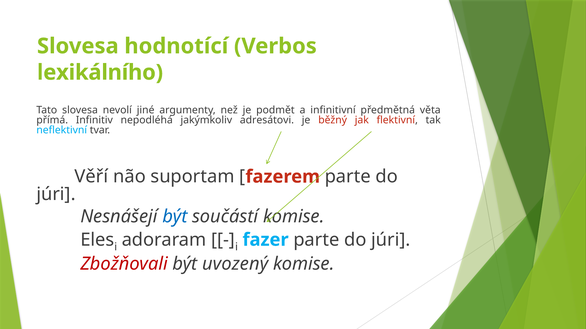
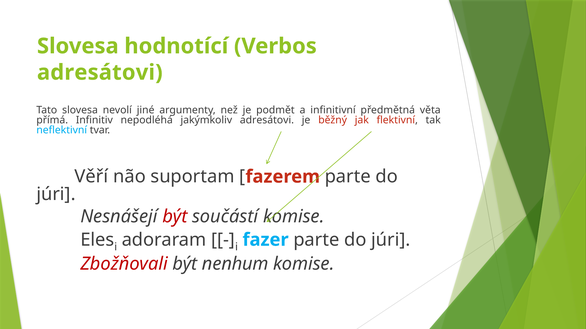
lexikálního: lexikálního -> adresátovi (100, 73)
být colour: blue -> red (175, 217)
uvozený: uvozený -> nenhum (235, 264)
